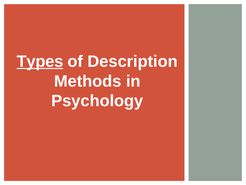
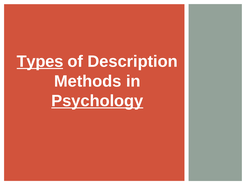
Psychology underline: none -> present (97, 101)
